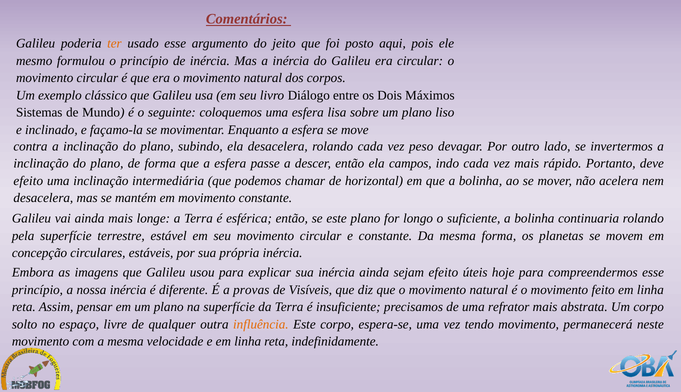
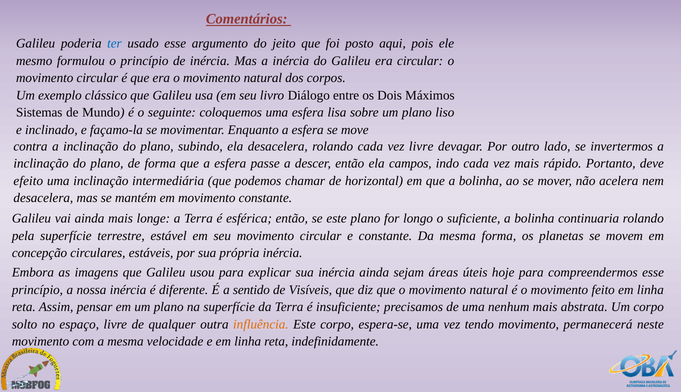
ter colour: orange -> blue (114, 44)
vez peso: peso -> livre (421, 146)
sejam efeito: efeito -> áreas (443, 273)
provas: provas -> sentido (251, 290)
refrator: refrator -> nenhum (509, 307)
